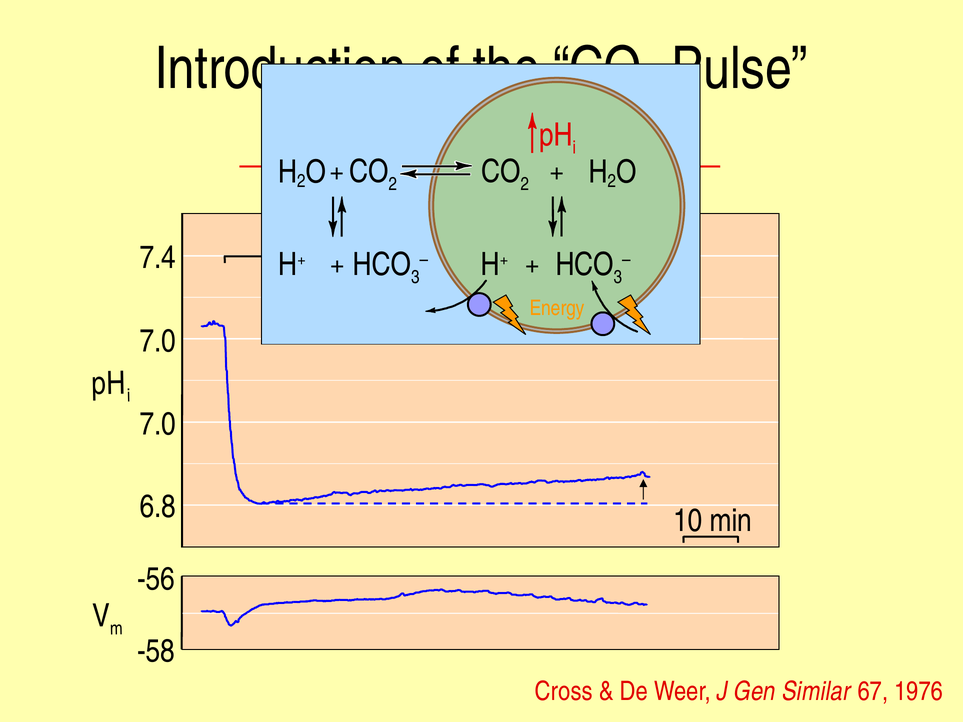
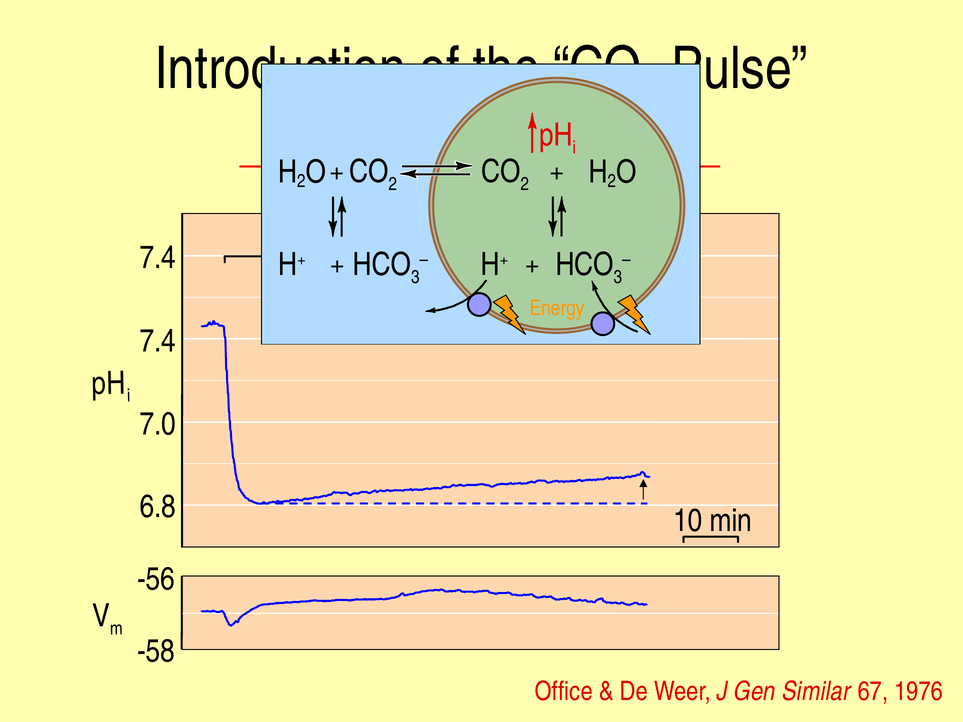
7.0: 7.0 -> 7.4 (158, 341)
Cross: Cross -> Office (564, 692)
